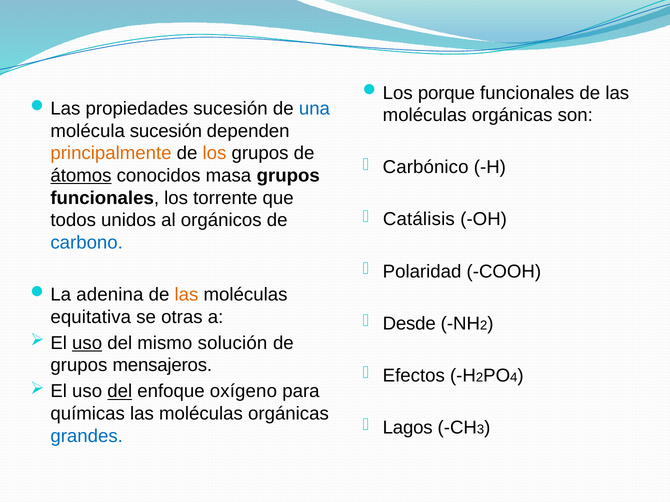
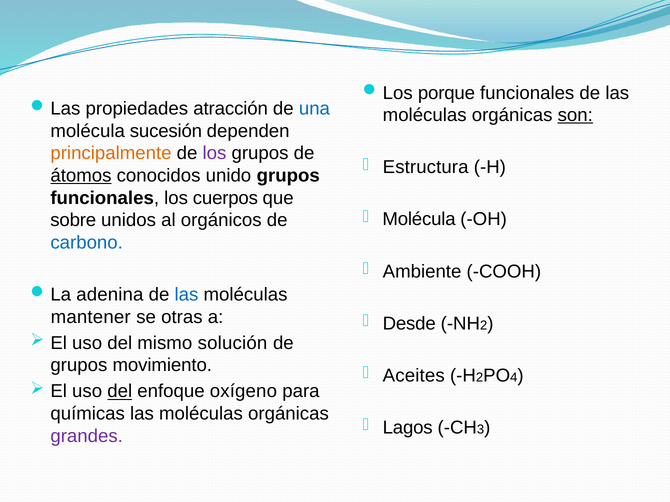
propiedades sucesión: sucesión -> atracción (231, 109)
son underline: none -> present (575, 115)
los colour: orange -> purple (214, 153)
Carbónico: Carbónico -> Estructura (426, 167)
masa: masa -> unido (228, 176)
torrente: torrente -> cuerpos (225, 198)
Catálisis: Catálisis -> Molécula (419, 220)
todos: todos -> sobre (73, 220)
Polaridad: Polaridad -> Ambiente (422, 272)
las colour: orange -> blue (186, 295)
equitativa: equitativa -> mantener (91, 317)
uso underline: present -> none (87, 343)
mensajeros: mensajeros -> movimiento (162, 366)
Efectos: Efectos -> Aceites (414, 376)
grandes colour: blue -> purple (87, 436)
